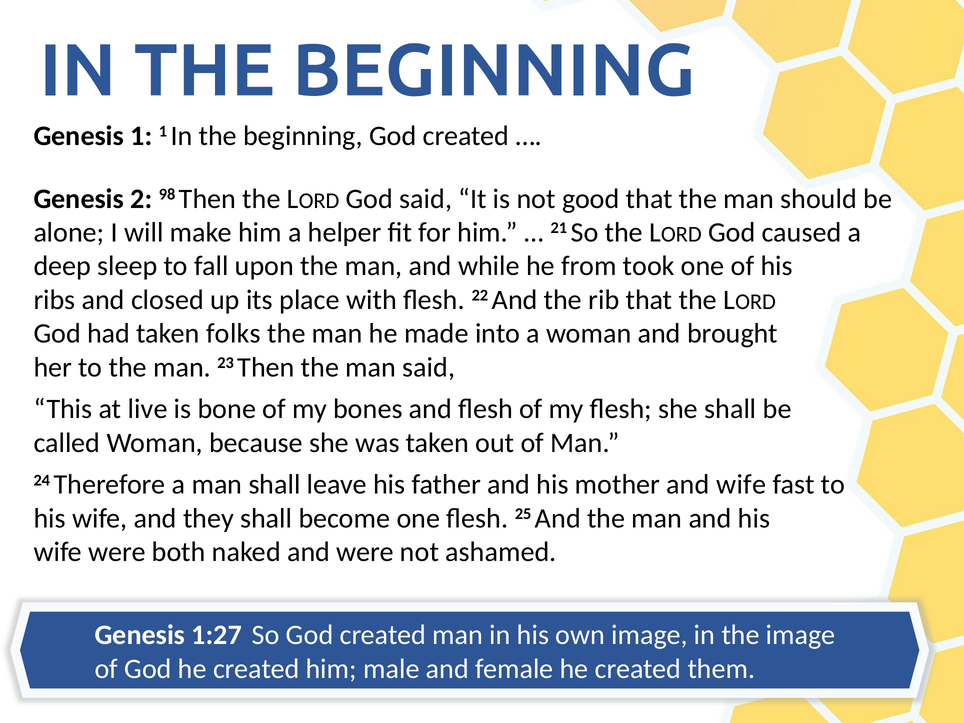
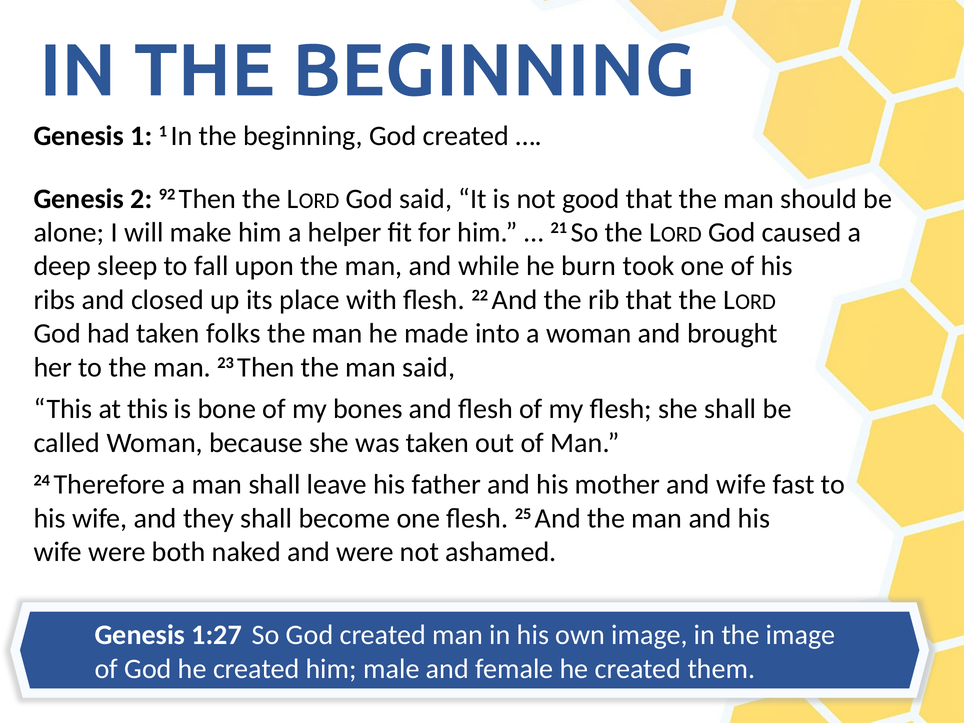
98: 98 -> 92 (167, 194)
from: from -> burn (589, 266)
at live: live -> this (148, 409)
